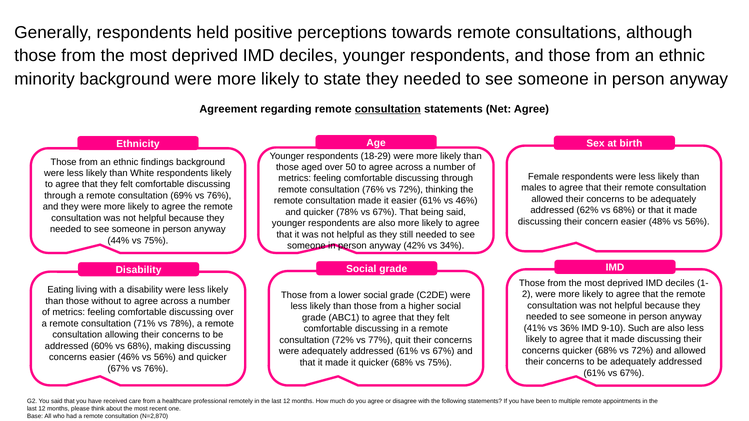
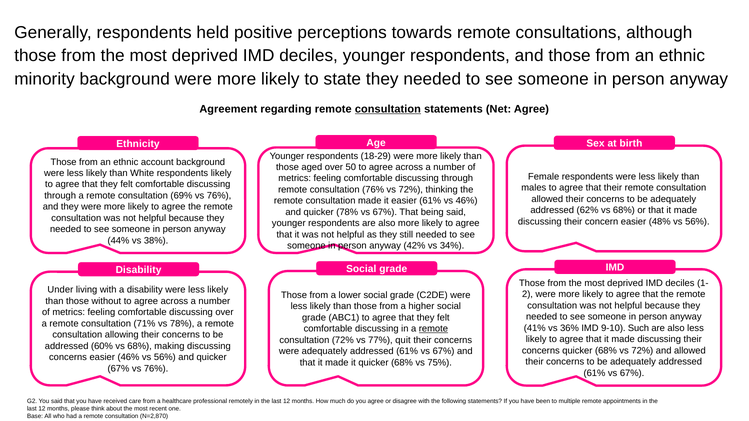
findings: findings -> account (157, 162)
44% vs 75%: 75% -> 38% (156, 241)
Eating: Eating -> Under (60, 290)
remote underline: none -> present (433, 329)
